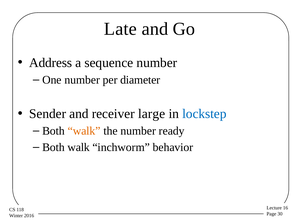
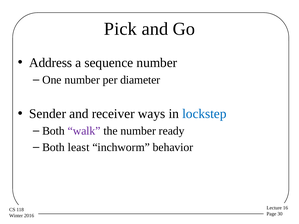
Late: Late -> Pick (120, 29)
large: large -> ways (152, 114)
walk colour: orange -> purple (84, 131)
walk: walk -> least (79, 147)
